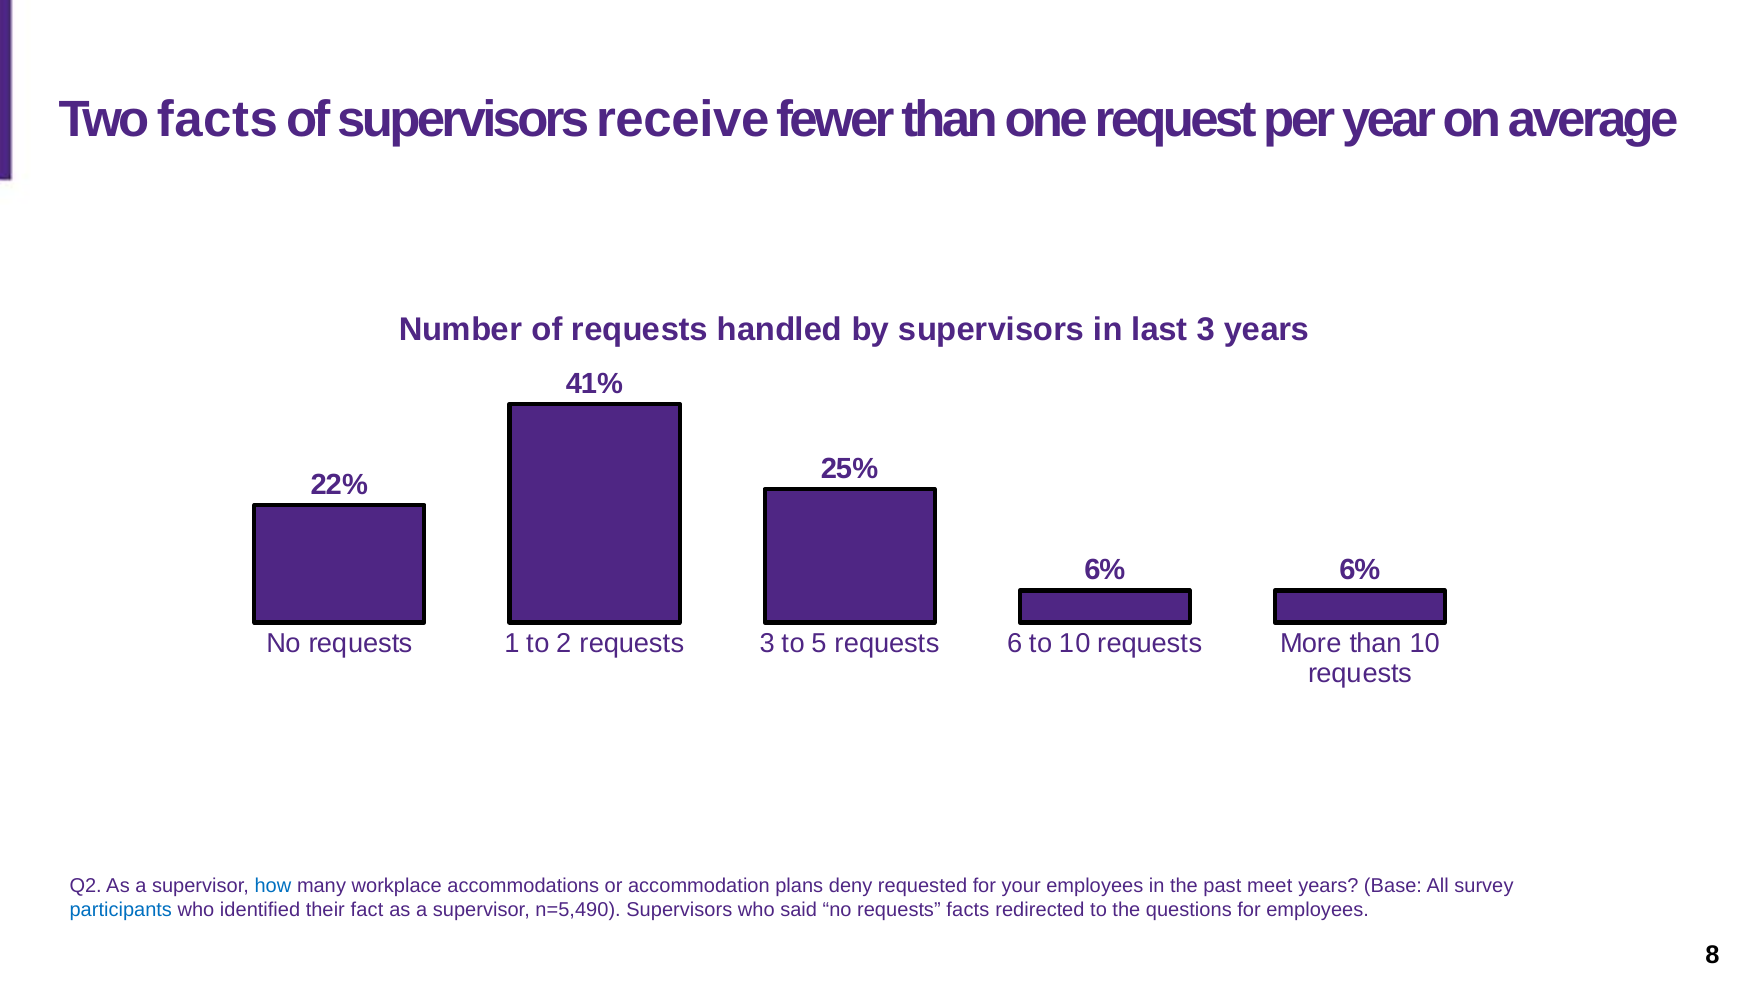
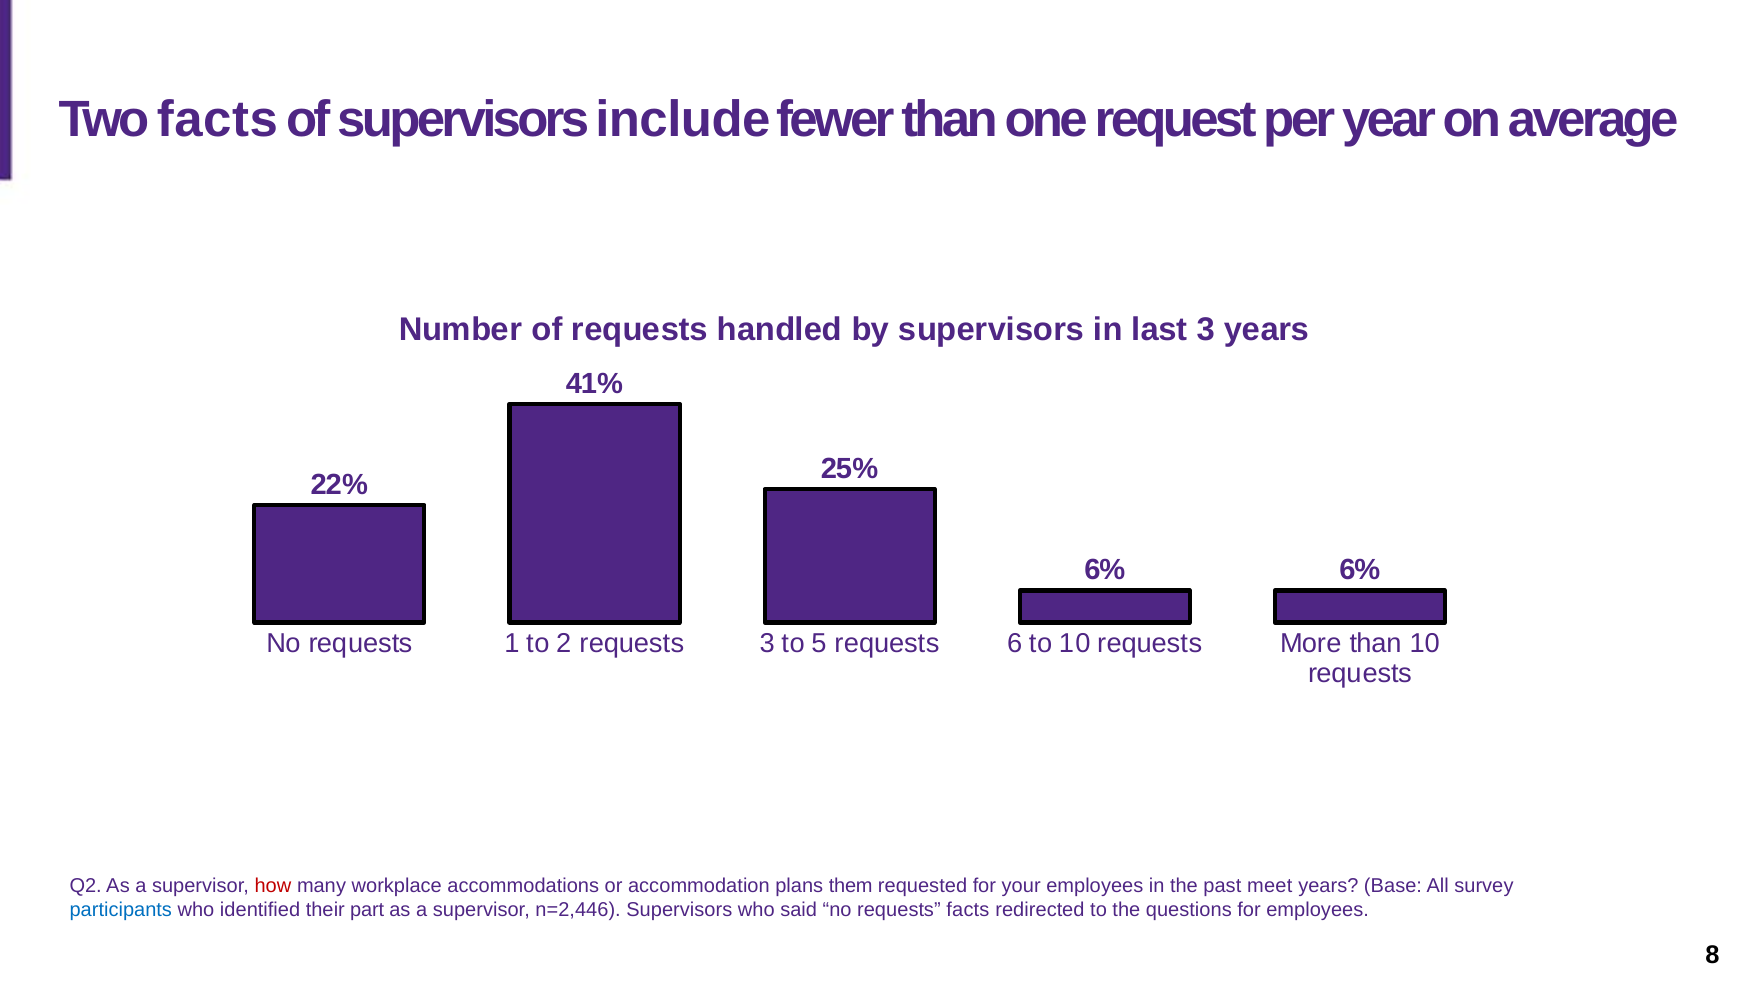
receive: receive -> include (683, 120)
how colour: blue -> red (273, 885)
deny: deny -> them (851, 885)
fact: fact -> part (367, 909)
n=5,490: n=5,490 -> n=2,446 (578, 909)
